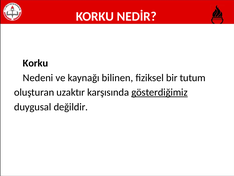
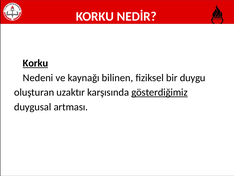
Korku underline: none -> present (35, 63)
tutum: tutum -> duygu (193, 78)
değildir: değildir -> artması (71, 107)
